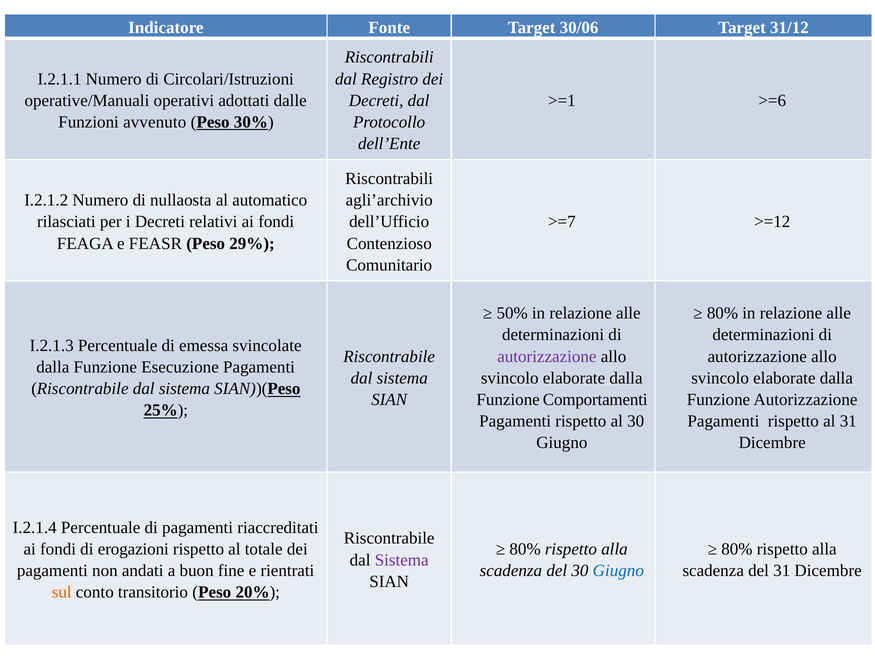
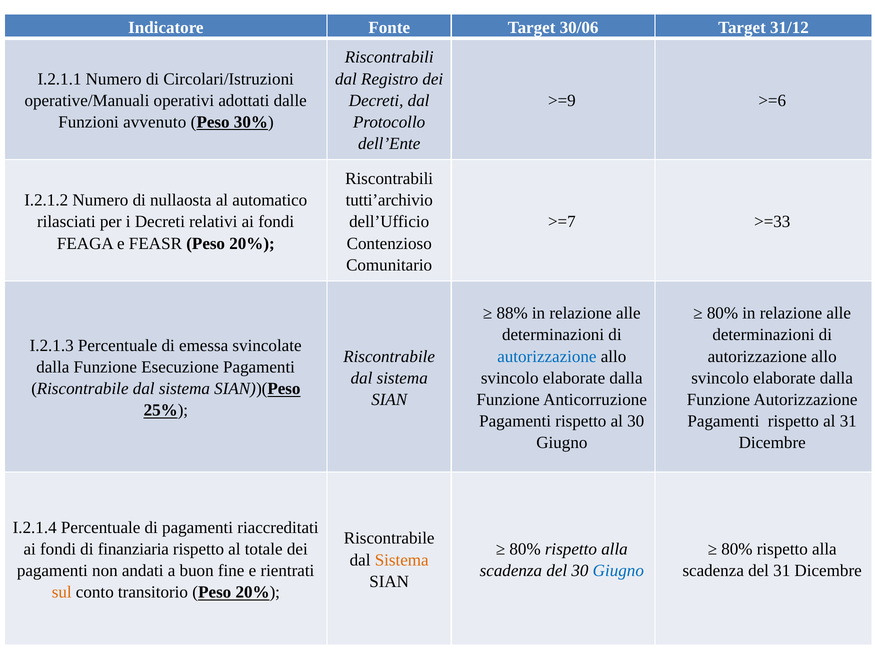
>=1: >=1 -> >=9 (562, 101)
agli’archivio: agli’archivio -> tutti’archivio (389, 200)
>=12: >=12 -> >=33 (772, 222)
FEASR Peso 29%: 29% -> 20% (252, 243)
50%: 50% -> 88% (512, 313)
autorizzazione colour: purple -> blue (547, 357)
Comportamenti: Comportamenti -> Anticorruzione (595, 400)
erogazioni: erogazioni -> finanziaria (133, 549)
Sistema colour: purple -> orange (402, 560)
